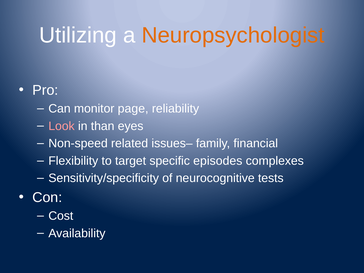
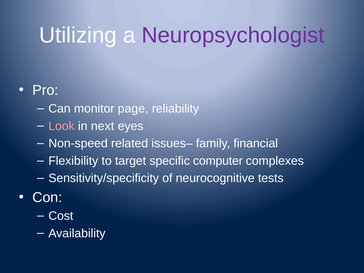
Neuropsychologist colour: orange -> purple (233, 35)
than: than -> next (103, 126)
episodes: episodes -> computer (218, 161)
